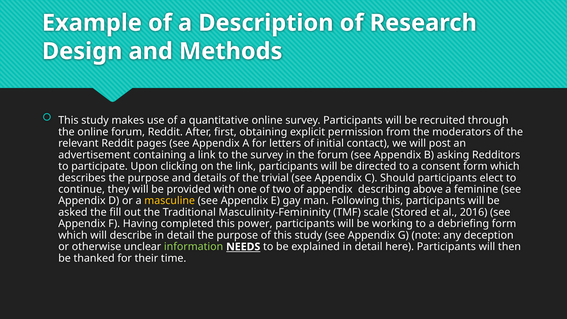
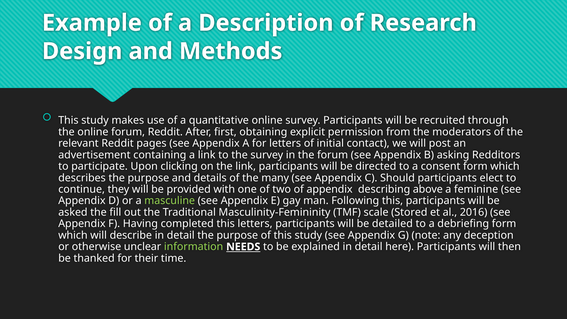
trivial: trivial -> many (275, 178)
masculine colour: yellow -> light green (170, 201)
this power: power -> letters (255, 224)
working: working -> detailed (392, 224)
